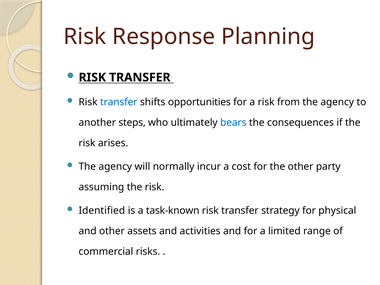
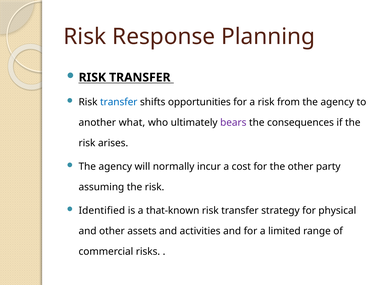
steps: steps -> what (132, 123)
bears colour: blue -> purple (233, 123)
task-known: task-known -> that-known (173, 211)
